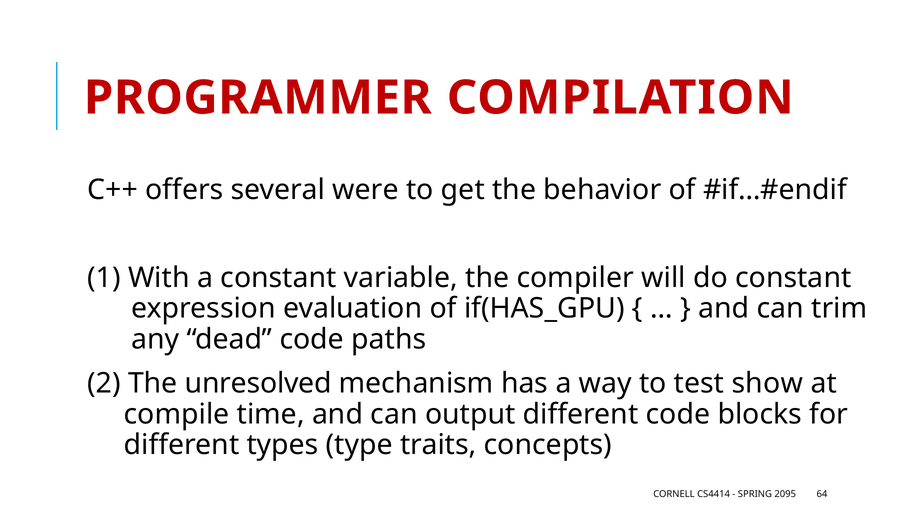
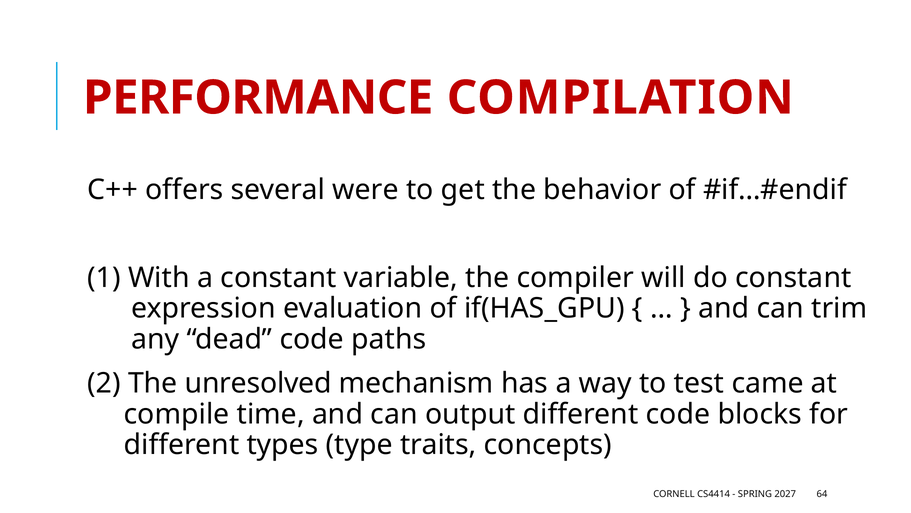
PROGRAMMER: PROGRAMMER -> PERFORMANCE (258, 98)
show: show -> came (768, 383)
2095: 2095 -> 2027 (785, 494)
